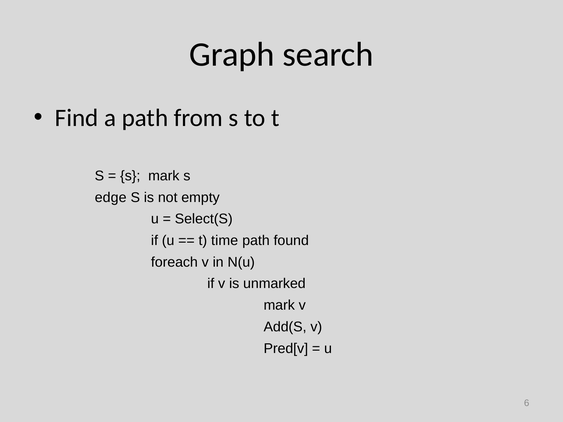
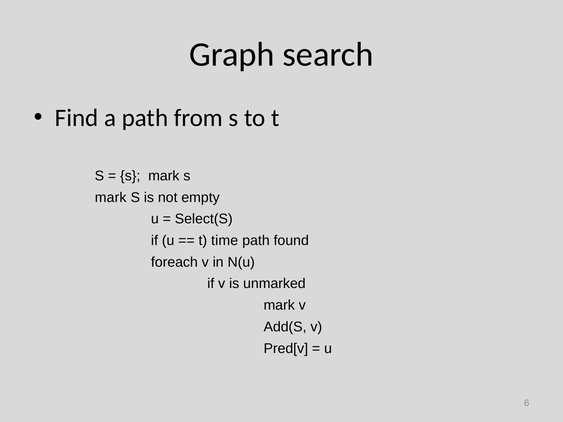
edge: edge -> mark (111, 197)
